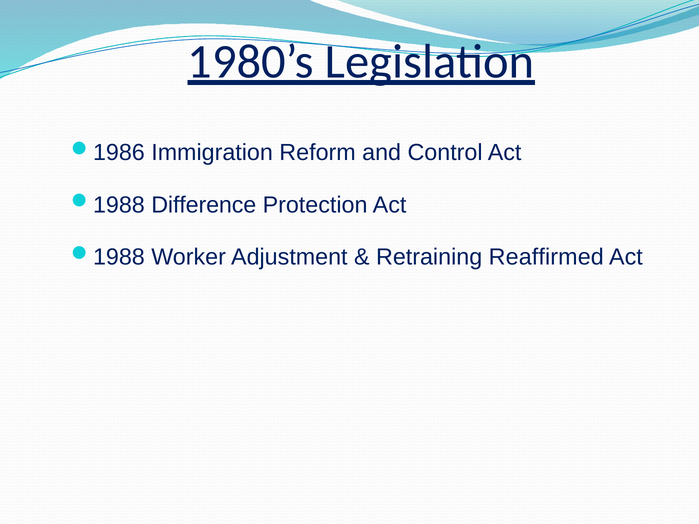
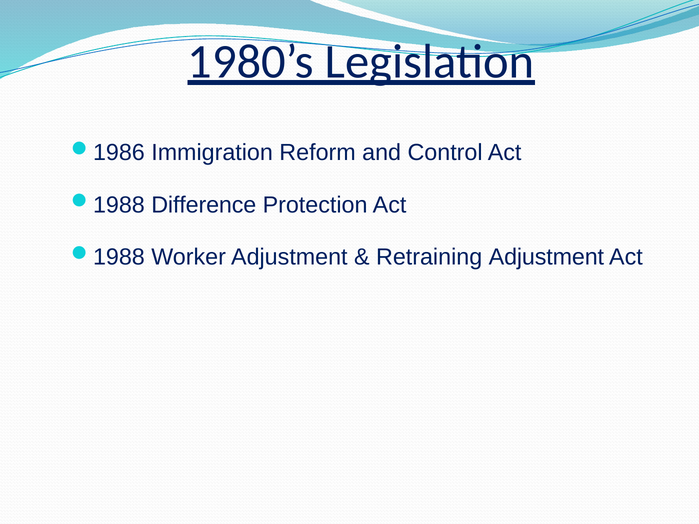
Retraining Reaffirmed: Reaffirmed -> Adjustment (546, 257)
